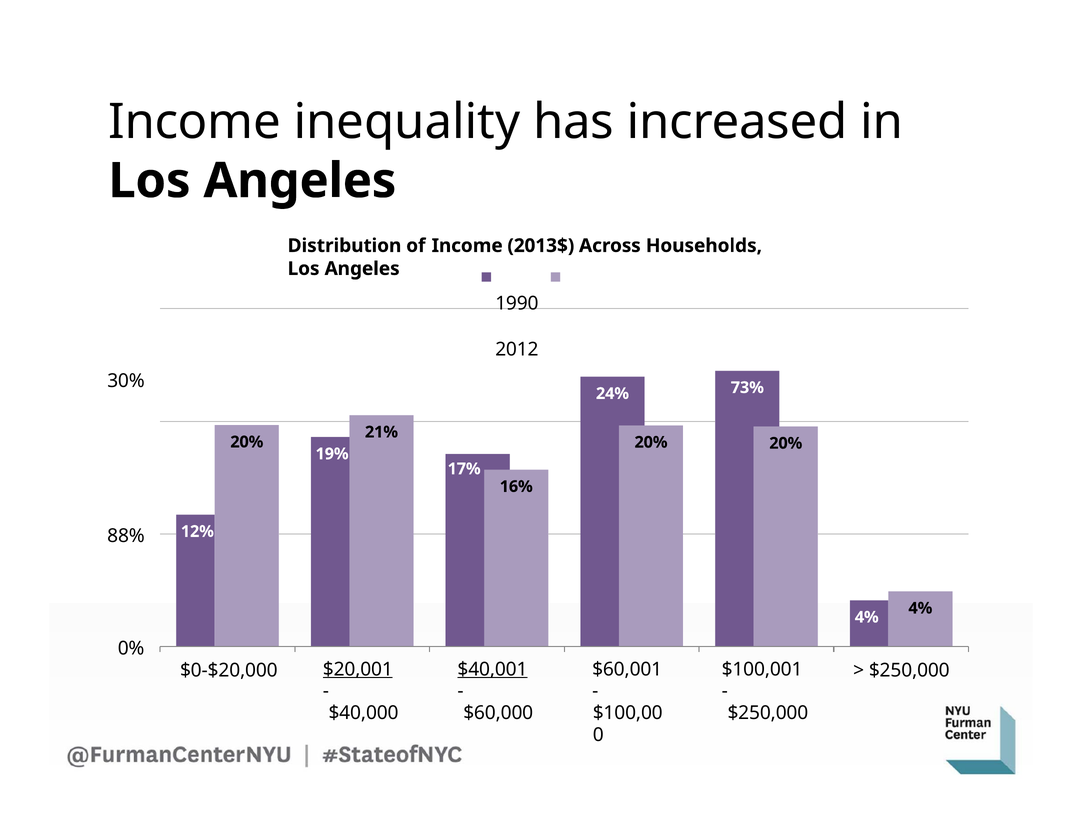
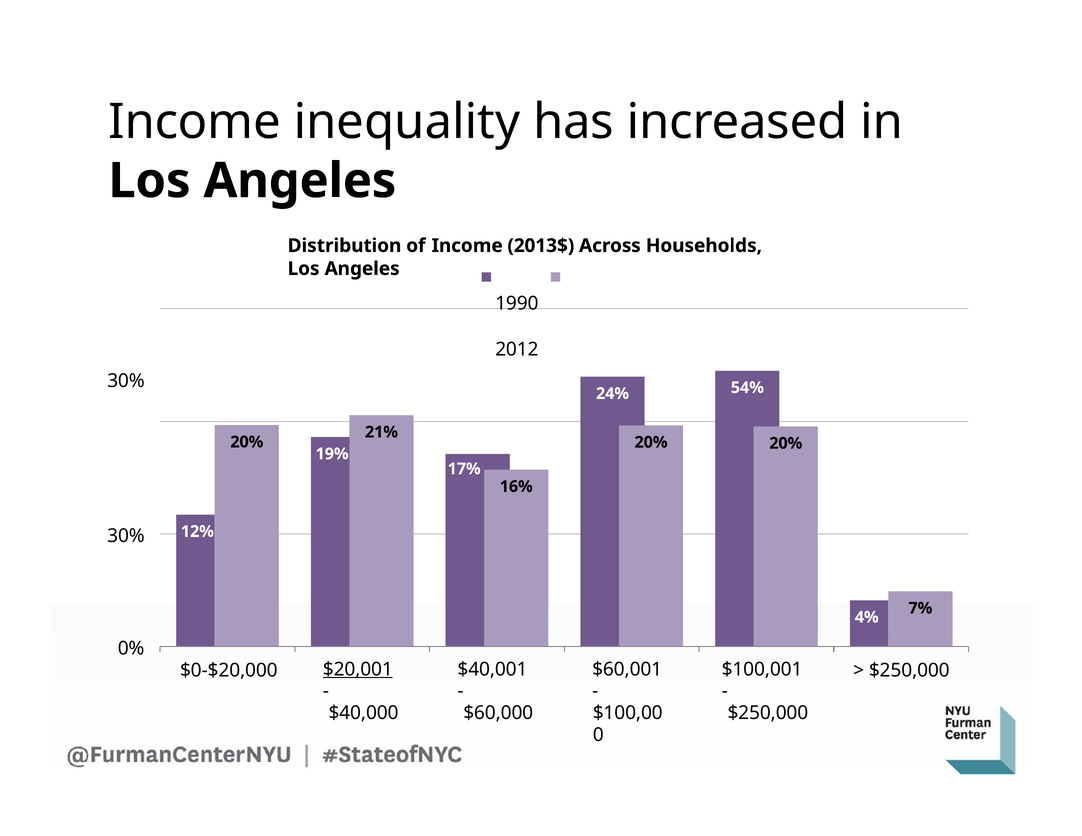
73%: 73% -> 54% (747, 388)
88%: 88% -> 30% (126, 536)
4%: 4% -> 7% (920, 608)
$40,001 underline: present -> none (492, 669)
